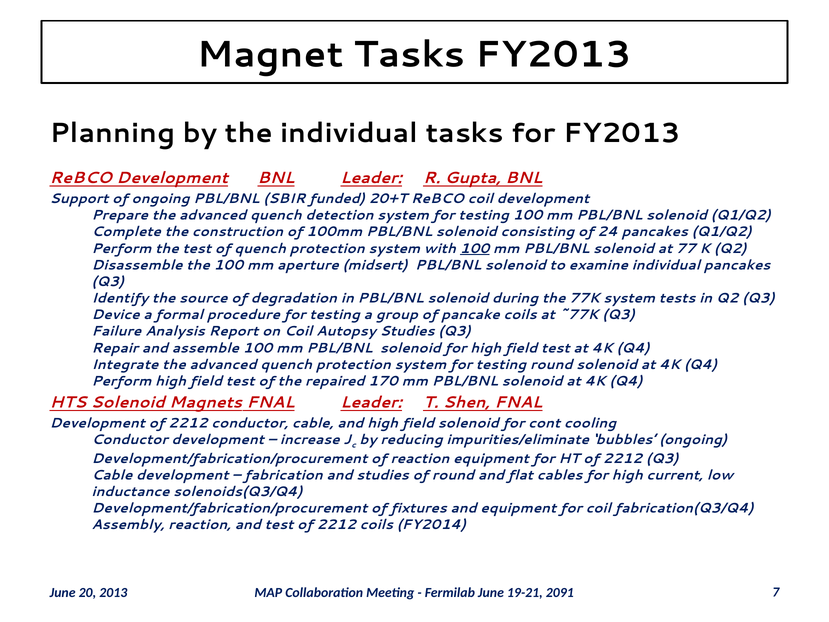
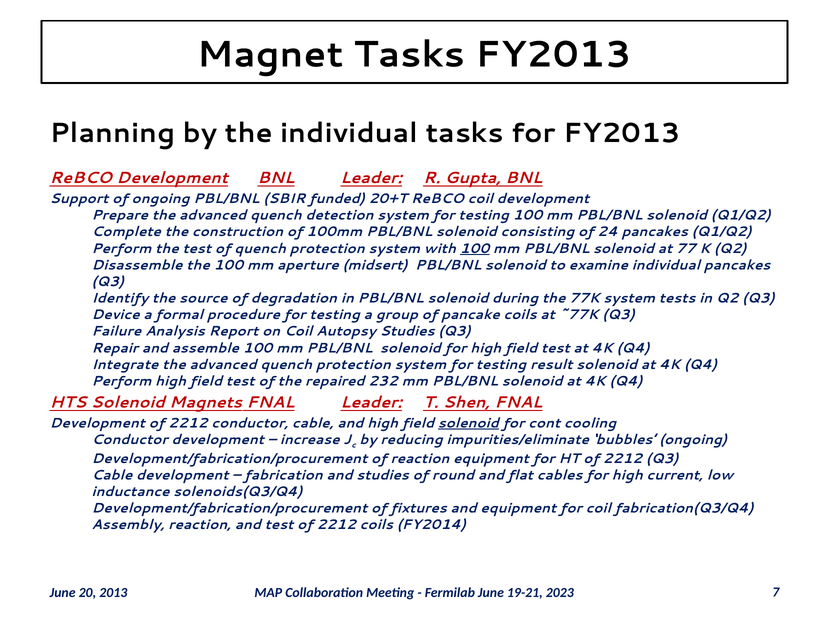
testing round: round -> result (551, 364)
170: 170 -> 232 (383, 381)
solenoid underline: none -> present (468, 423)
2091: 2091 -> 2023 (560, 592)
